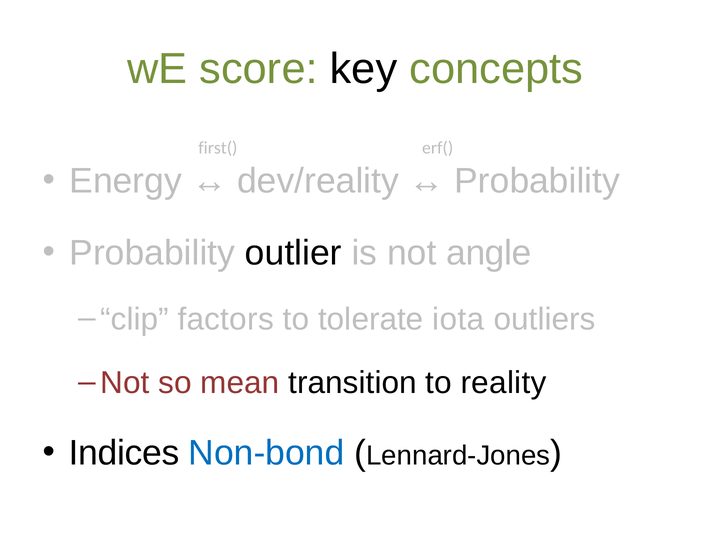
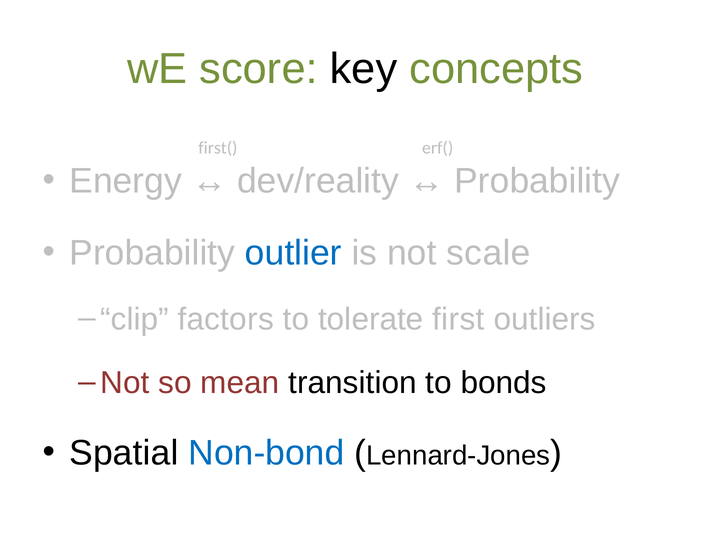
outlier colour: black -> blue (293, 253)
angle: angle -> scale (489, 253)
iota: iota -> first (458, 319)
reality: reality -> bonds (504, 383)
Indices: Indices -> Spatial (124, 453)
